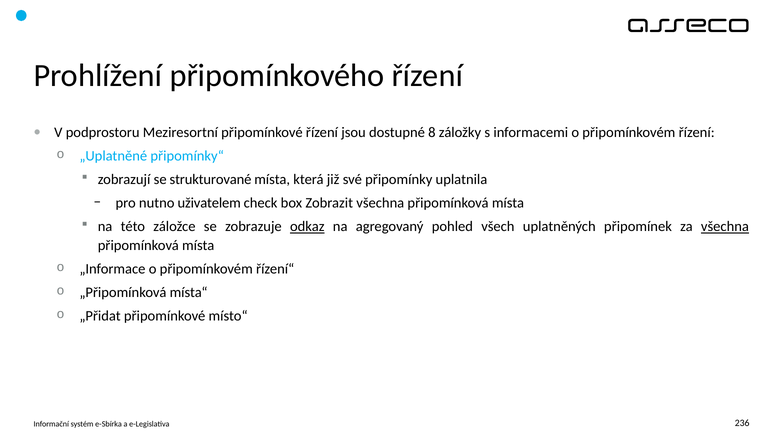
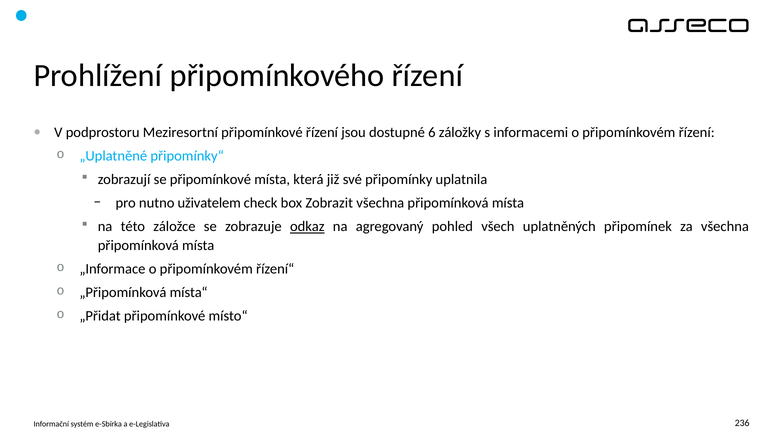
8: 8 -> 6 (432, 132)
se strukturované: strukturované -> připomínkové (210, 180)
všechna underline: present -> none (725, 227)
